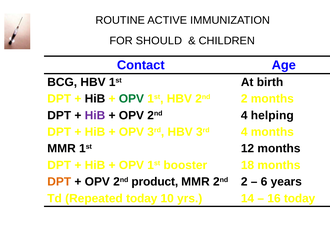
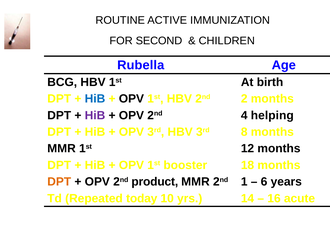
SHOULD: SHOULD -> SECOND (159, 41)
Contact: Contact -> Rubella (141, 65)
HiB colour: black -> blue (95, 99)
OPV colour: green -> black (131, 99)
3rd 4: 4 -> 8 (244, 132)
MMR 2nd 2: 2 -> 1 (244, 182)
16 today: today -> acute (300, 199)
